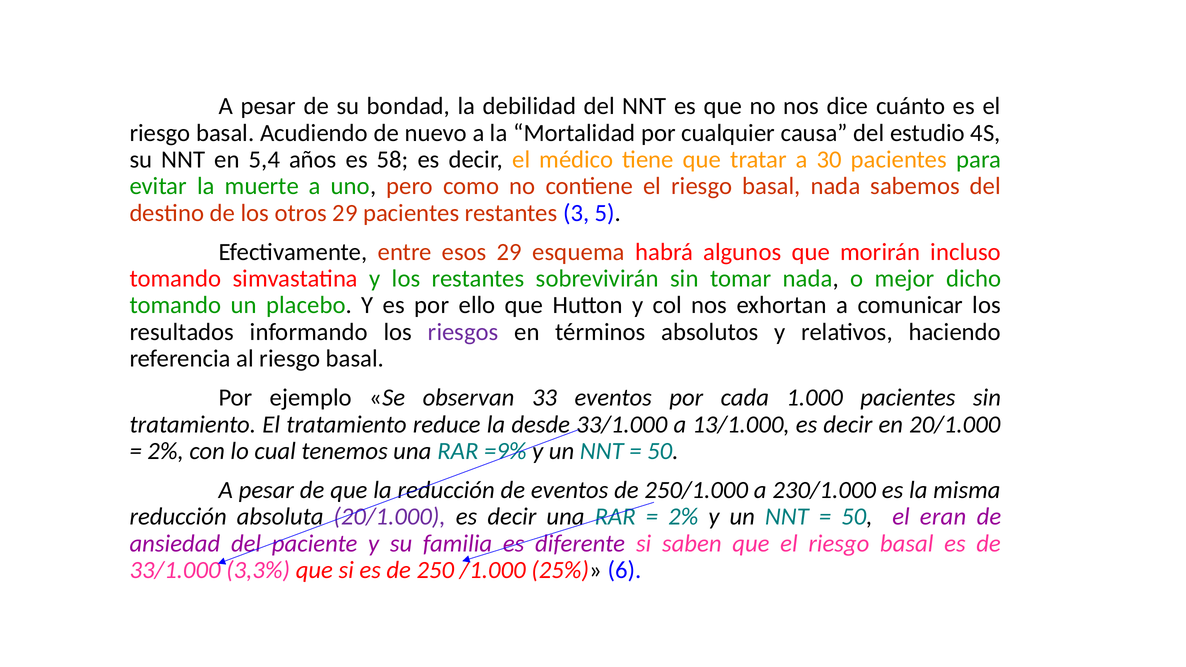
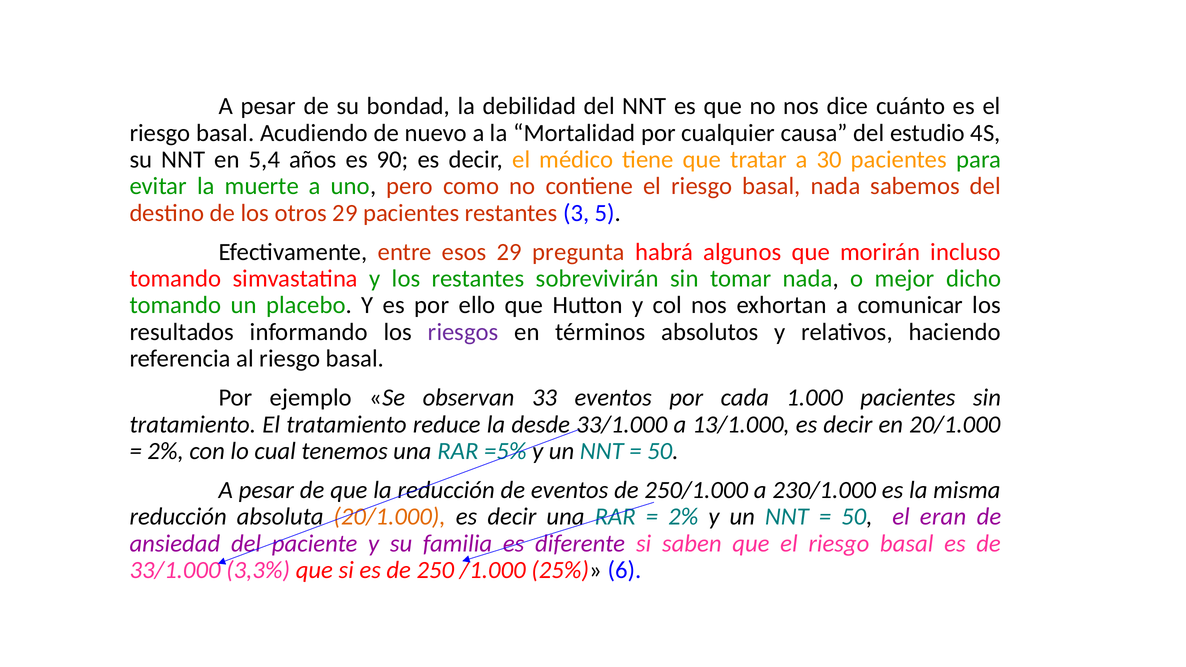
58: 58 -> 90 (393, 160)
esquema: esquema -> pregunta (579, 252)
=9%: =9% -> =5% (505, 451)
20/1.000 colour: purple -> orange (390, 517)
